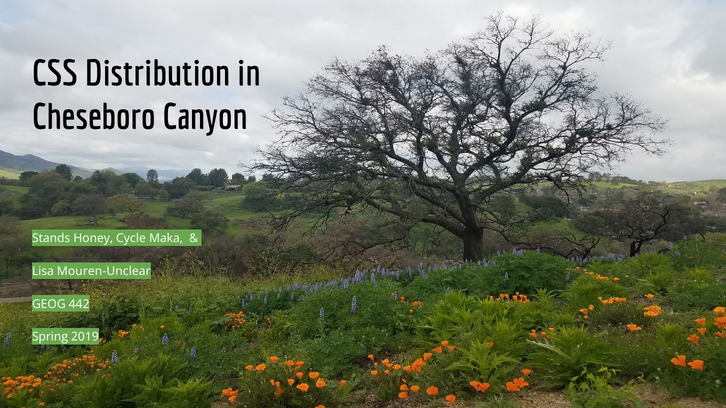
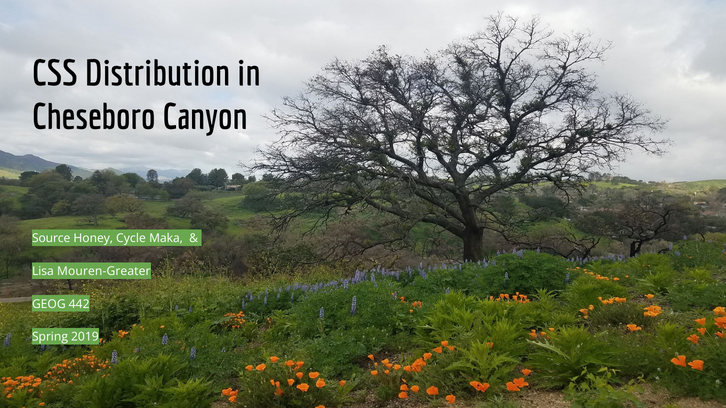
Stands: Stands -> Source (51, 239)
Mouren-Unclear: Mouren-Unclear -> Mouren-Greater (104, 272)
